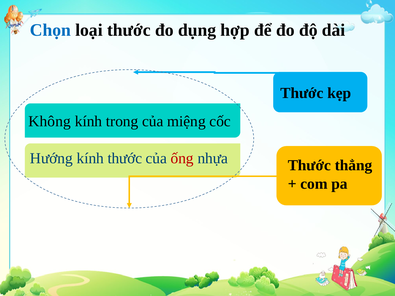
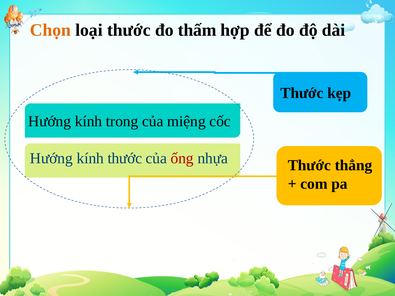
Chọn colour: blue -> orange (50, 30)
dụng: dụng -> thấm (197, 30)
Không: Không -> Hướng (50, 122)
